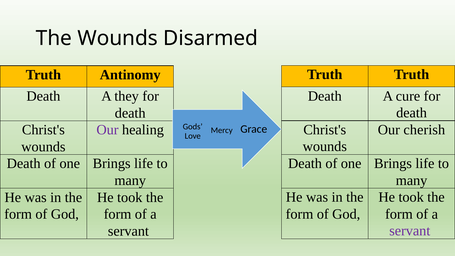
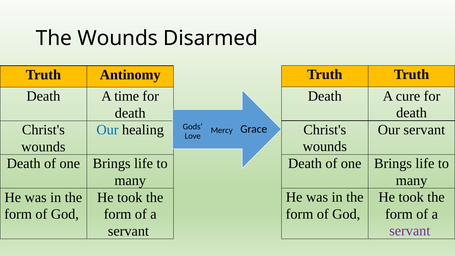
they: they -> time (127, 96)
Our cherish: cherish -> servant (424, 130)
Our colour: purple -> blue (107, 130)
